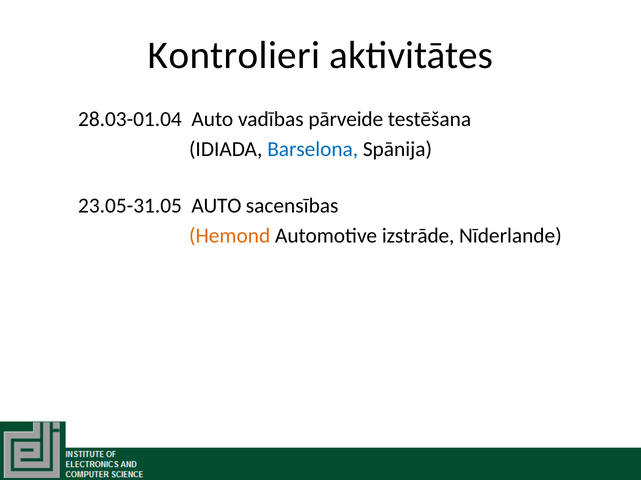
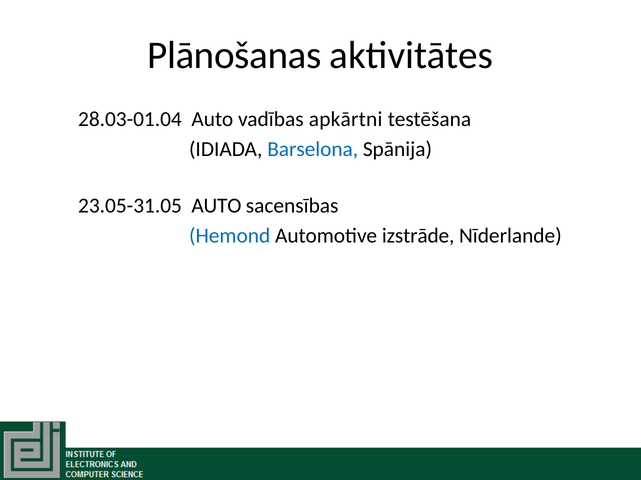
Kontrolieri: Kontrolieri -> Plānošanas (234, 55)
pārveide: pārveide -> apkārtni (346, 119)
Hemond colour: orange -> blue (230, 236)
